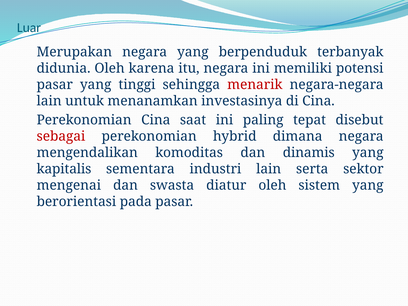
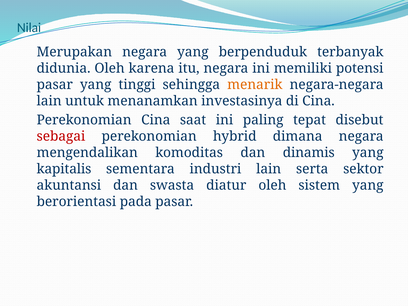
Luar: Luar -> Nilai (29, 28)
menarik colour: red -> orange (255, 85)
mengenai: mengenai -> akuntansi (69, 185)
